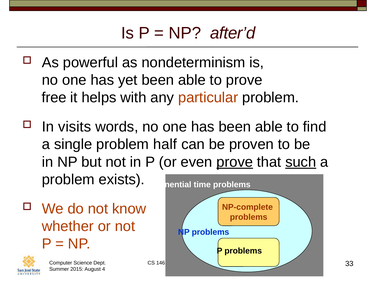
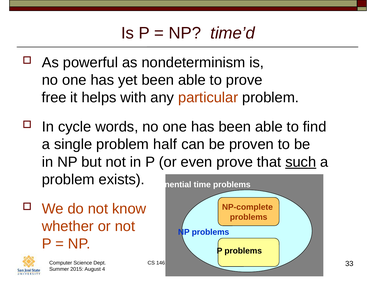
after’d: after’d -> time’d (233, 33)
visits: visits -> cycle (75, 127)
prove underline: present -> none (235, 162)
